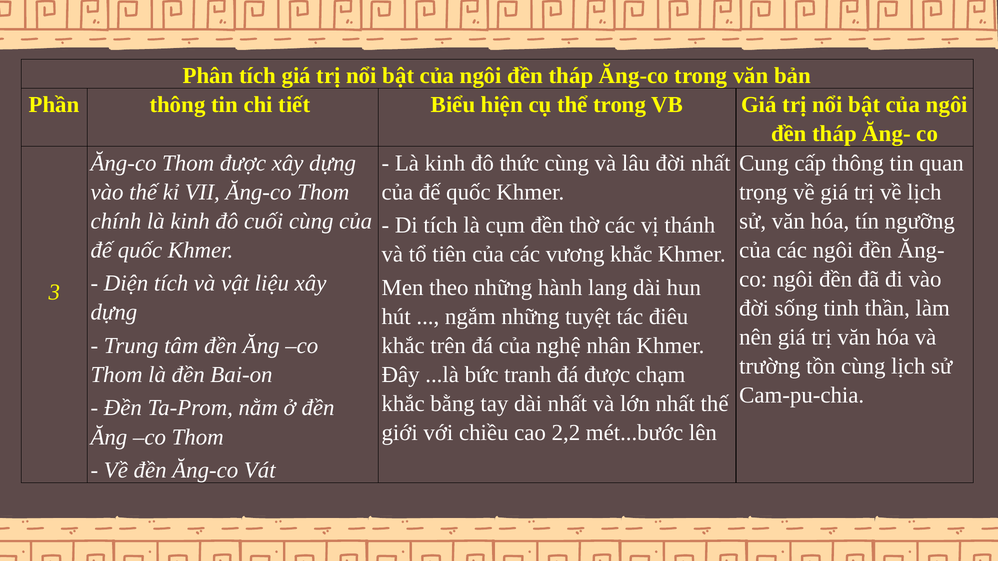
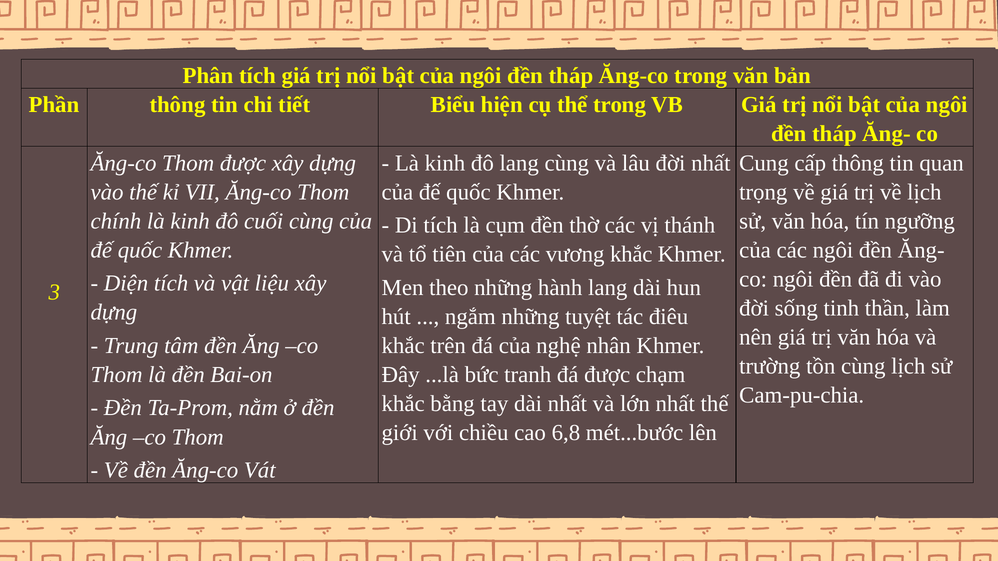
đô thức: thức -> lang (519, 163)
2,2: 2,2 -> 6,8 (566, 433)
